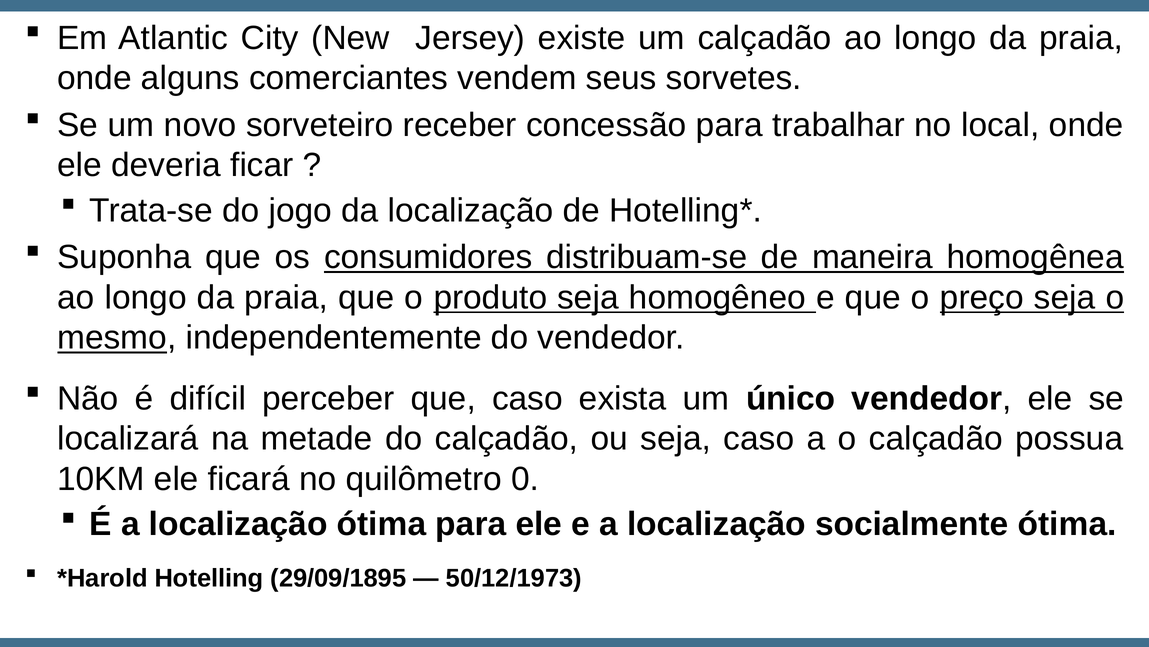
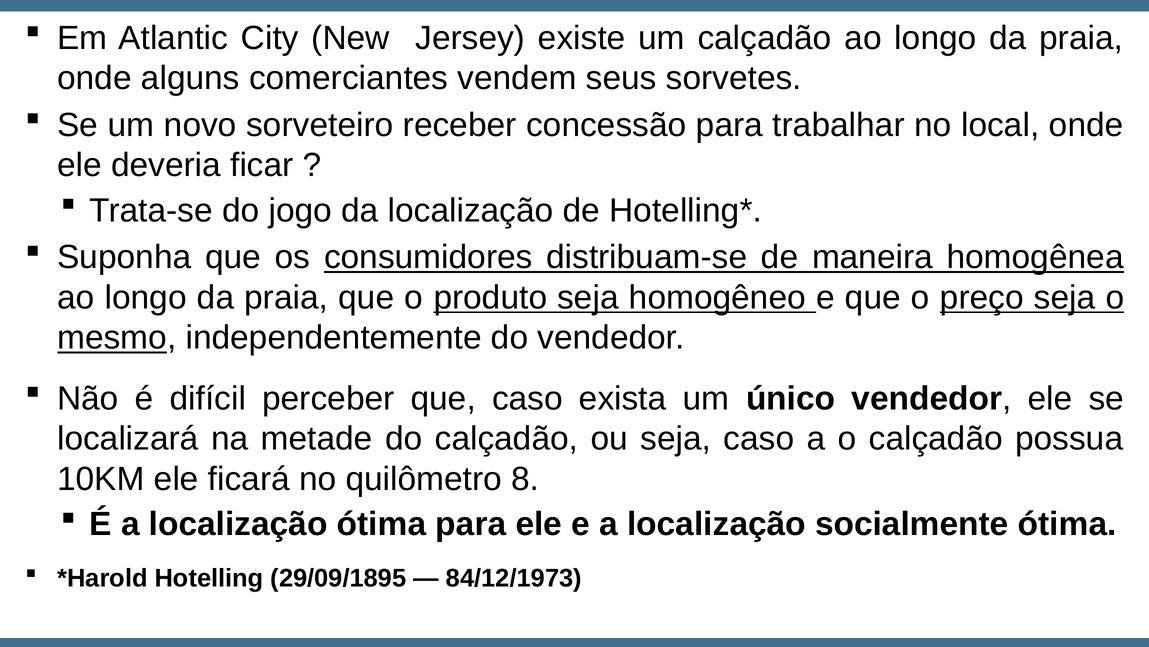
0: 0 -> 8 (525, 478)
50/12/1973: 50/12/1973 -> 84/12/1973 (514, 578)
